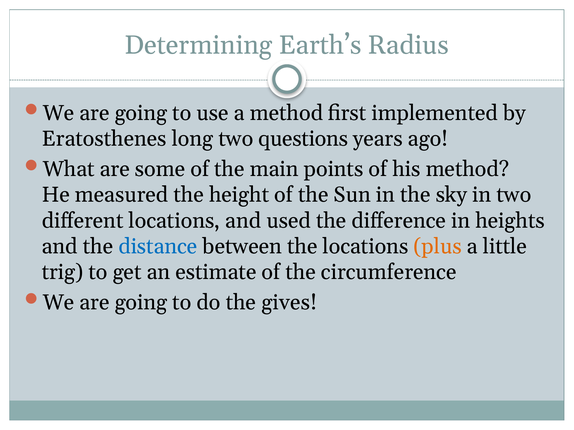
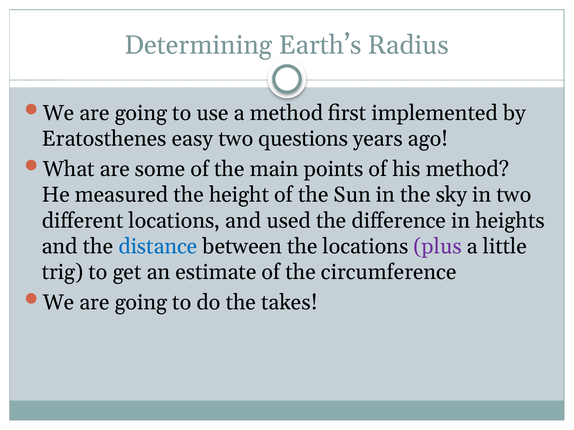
long: long -> easy (192, 139)
plus colour: orange -> purple (438, 247)
gives: gives -> takes (290, 303)
